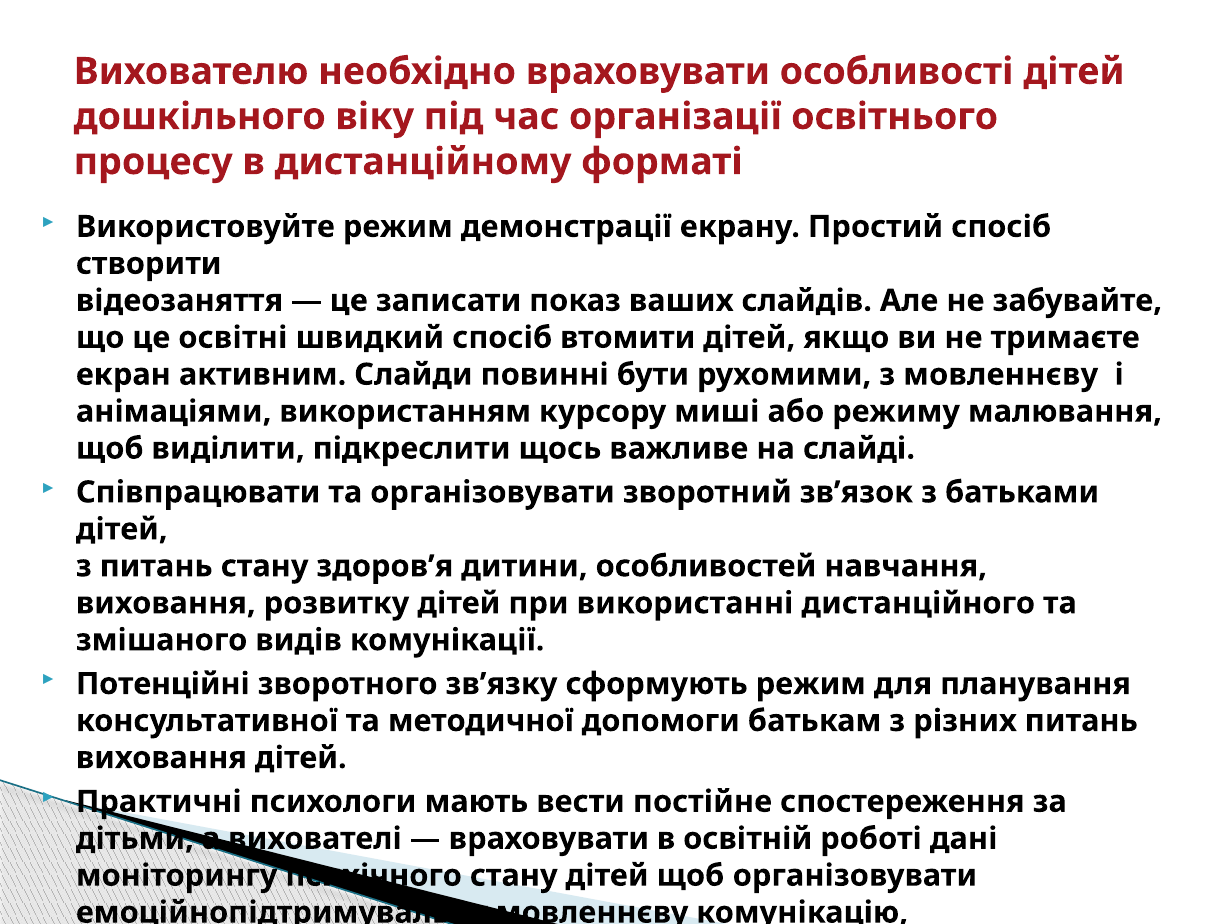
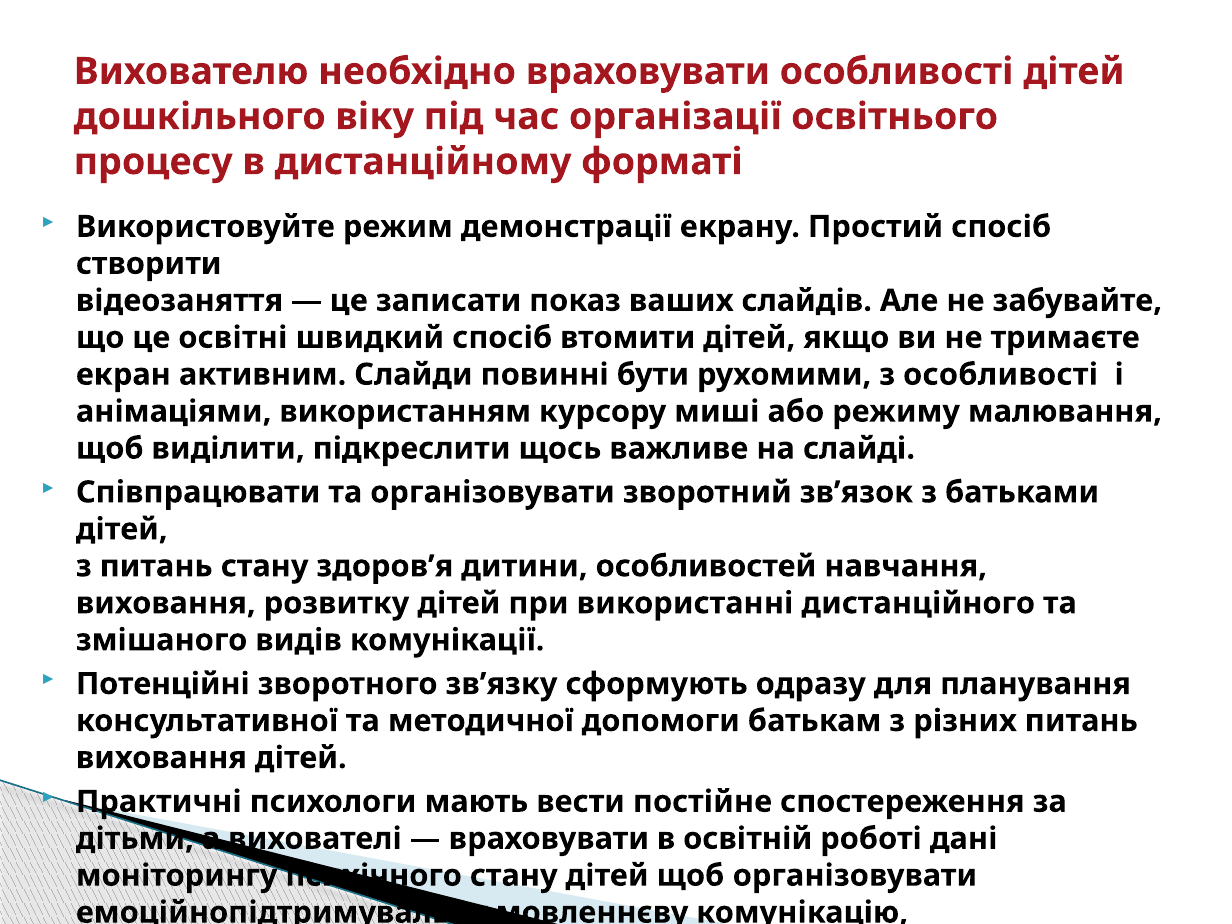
з мовленнєву: мовленнєву -> особливості (1001, 375)
сформують режим: режим -> одразу (811, 684)
